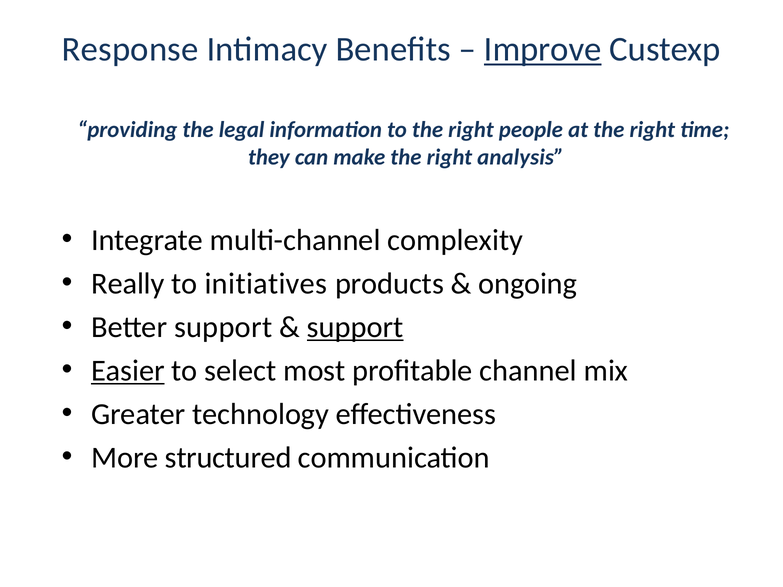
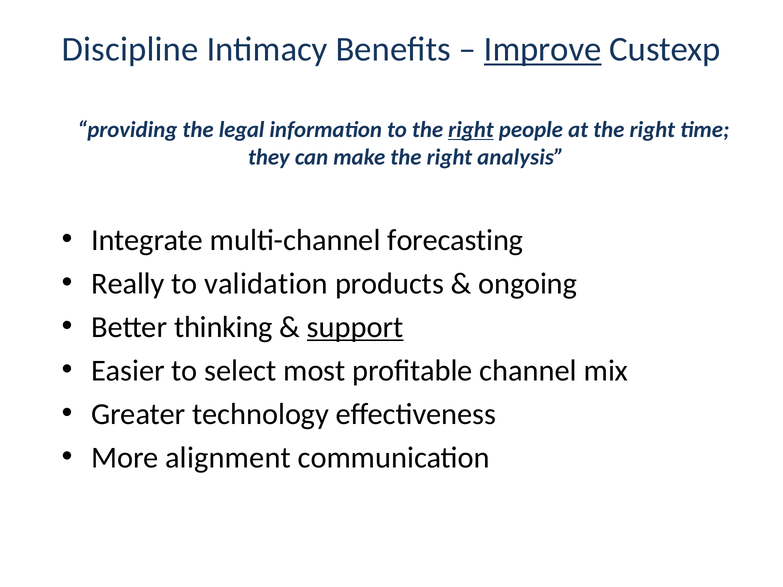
Response: Response -> Discipline (130, 49)
right underline: none -> present (471, 130)
complexity: complexity -> forecasting (455, 240)
initiatives: initiatives -> validation (266, 284)
Better support: support -> thinking (223, 327)
Easier underline: present -> none (128, 371)
structured: structured -> alignment (228, 458)
